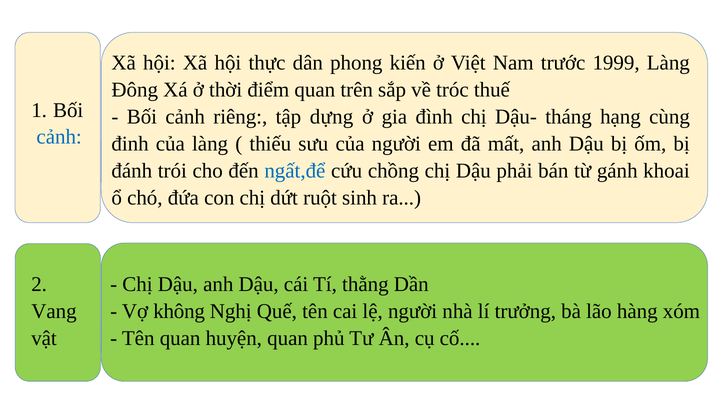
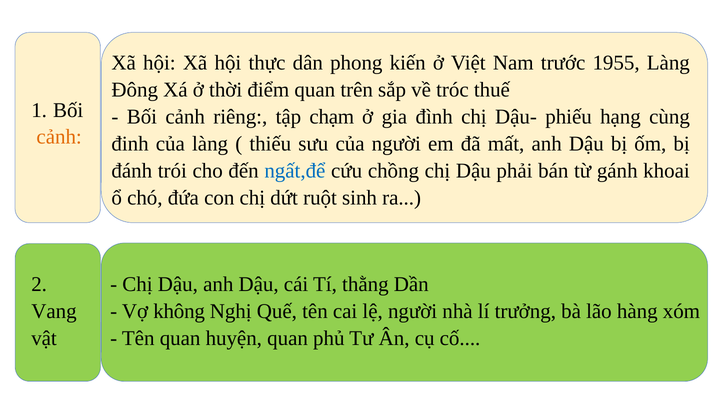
1999: 1999 -> 1955 (616, 63)
dựng: dựng -> chạm (332, 117)
tháng: tháng -> phiếu (569, 117)
cảnh colour: blue -> orange (59, 137)
